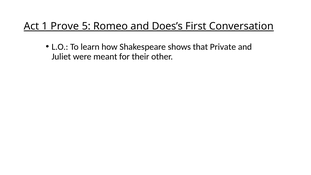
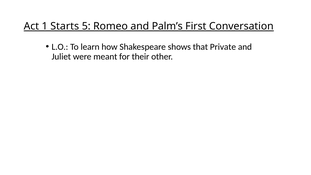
Prove: Prove -> Starts (65, 26)
Does’s: Does’s -> Palm’s (167, 26)
